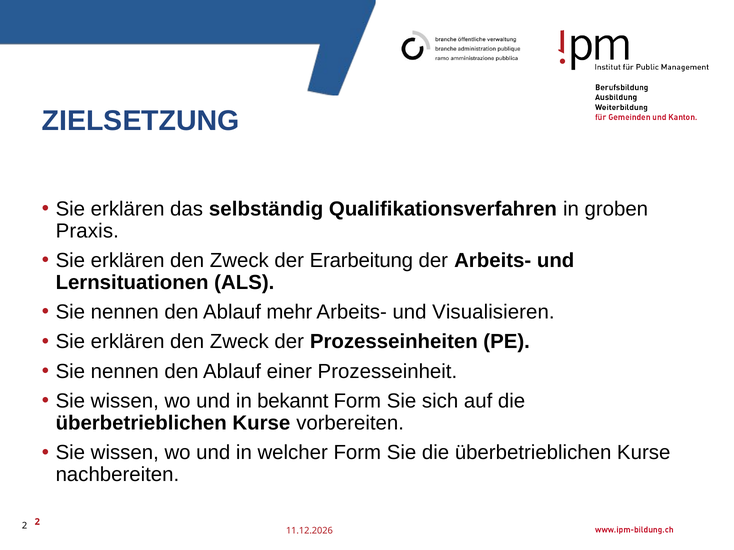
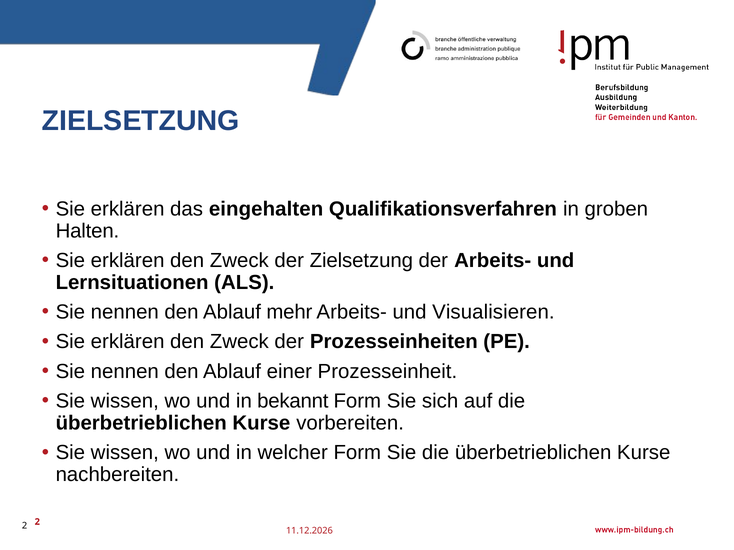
selbständig: selbständig -> eingehalten (266, 209)
Praxis: Praxis -> Halten (87, 231)
der Erarbeitung: Erarbeitung -> Zielsetzung (361, 261)
